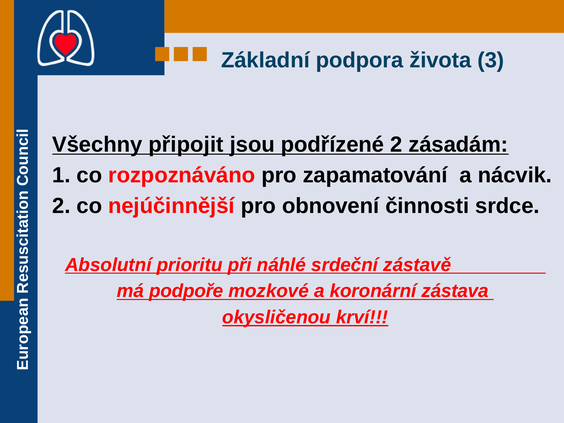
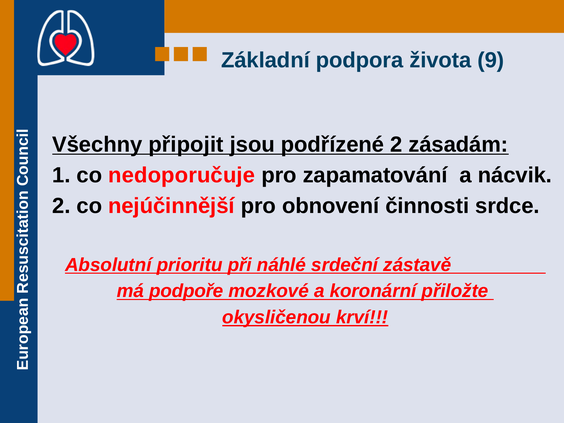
3: 3 -> 9 (491, 60)
rozpoznáváno: rozpoznáváno -> nedoporučuje (182, 175)
zástava: zástava -> přiložte (455, 291)
